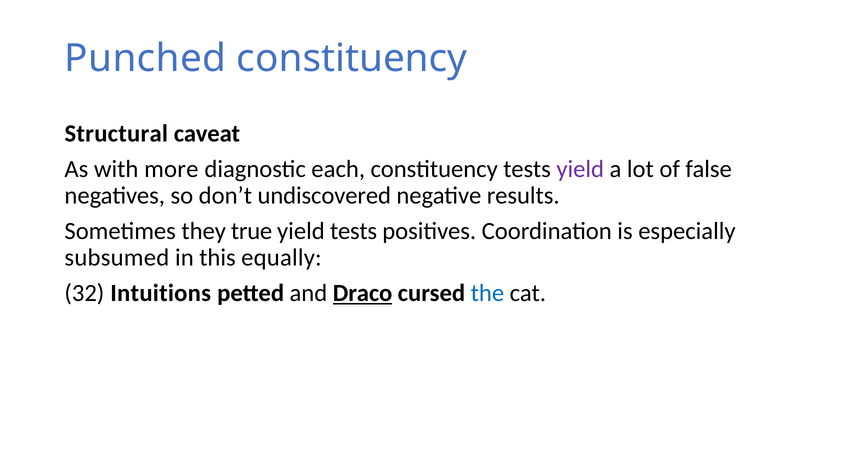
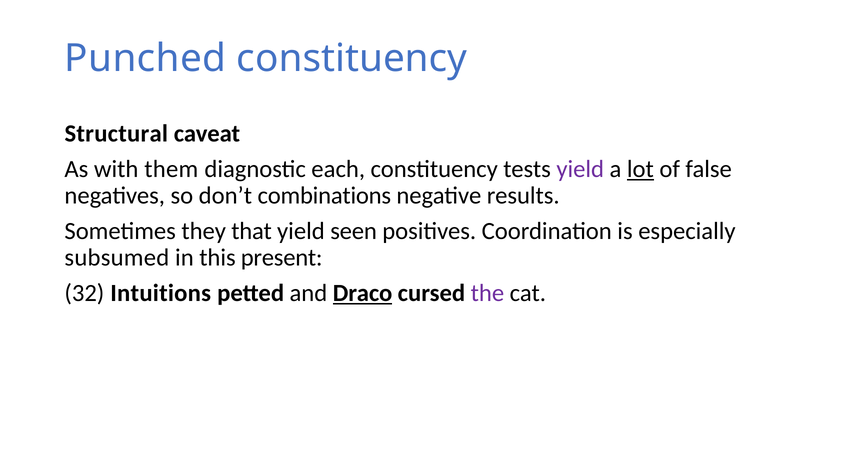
more: more -> them (171, 169)
lot underline: none -> present (640, 169)
undiscovered: undiscovered -> combinations (324, 196)
true: true -> that (252, 231)
yield tests: tests -> seen (354, 231)
equally: equally -> present (282, 258)
the colour: blue -> purple (487, 293)
